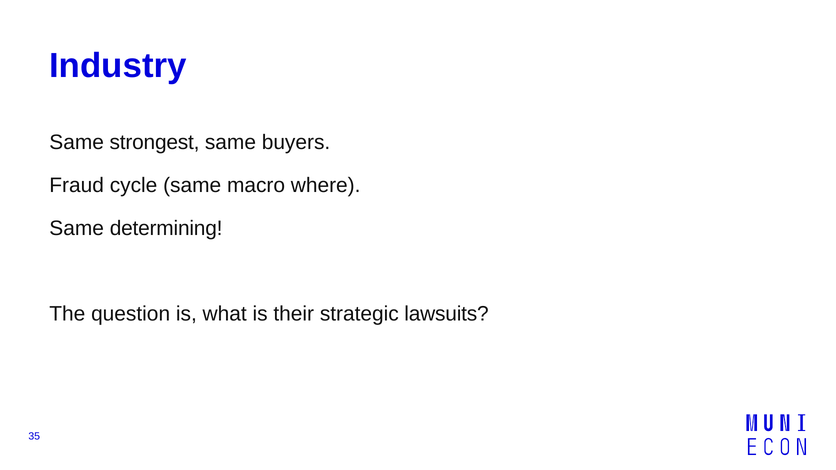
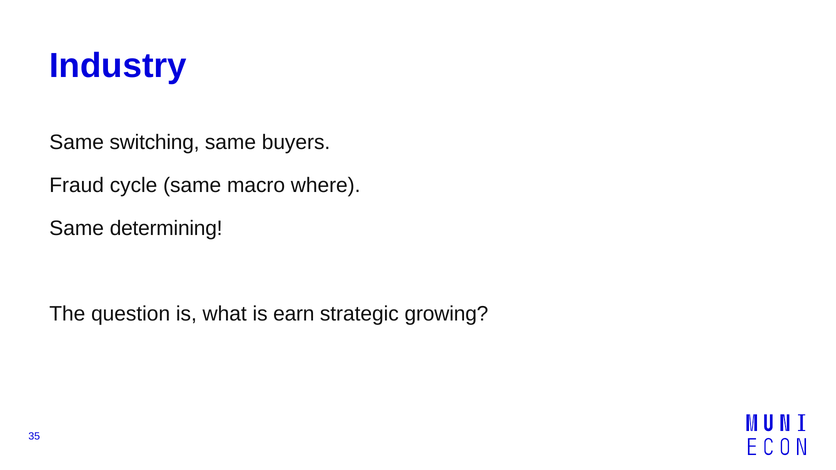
strongest: strongest -> switching (155, 143)
their: their -> earn (294, 314)
lawsuits: lawsuits -> growing (446, 314)
